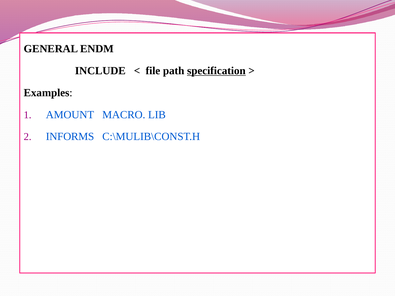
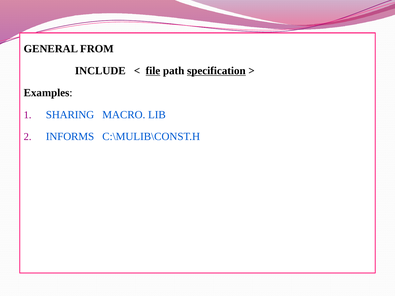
ENDM: ENDM -> FROM (97, 49)
file underline: none -> present (153, 71)
AMOUNT: AMOUNT -> SHARING (70, 115)
